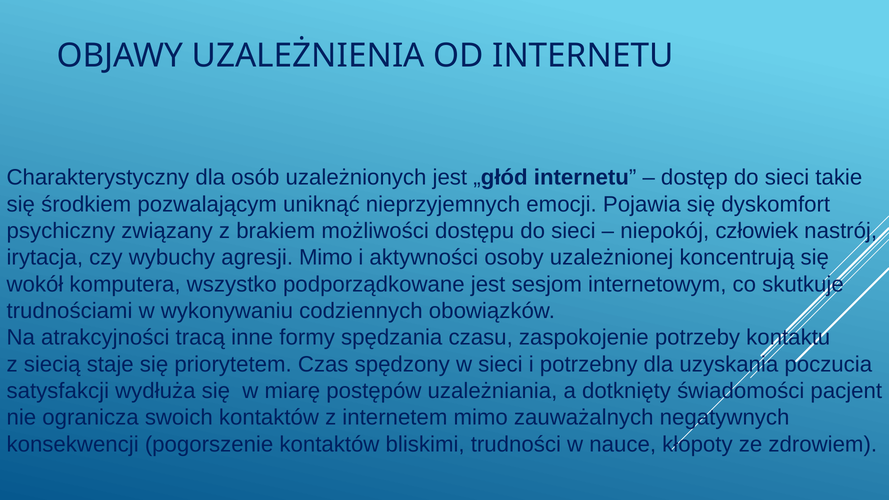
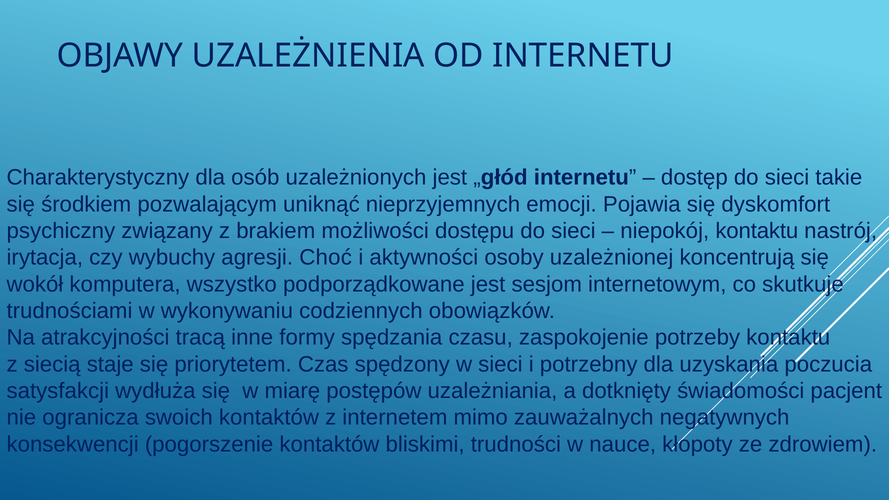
niepokój człowiek: człowiek -> kontaktu (757, 231)
agresji Mimo: Mimo -> Choć (326, 258)
